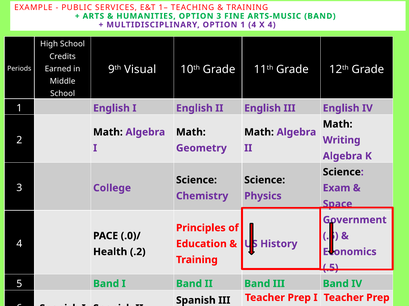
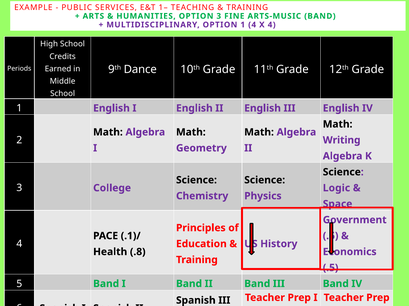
Visual: Visual -> Dance (140, 70)
Exam: Exam -> Logic (336, 188)
.0)/: .0)/ -> .1)/ (131, 236)
.2: .2 -> .8 (138, 252)
